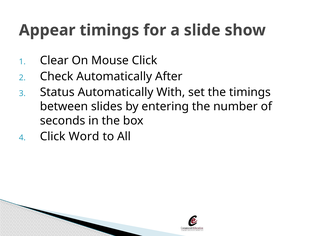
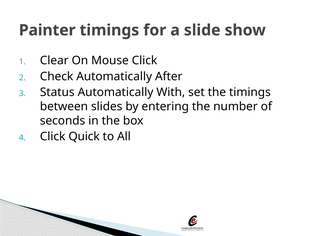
Appear: Appear -> Painter (47, 30)
Word: Word -> Quick (84, 137)
